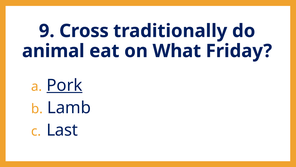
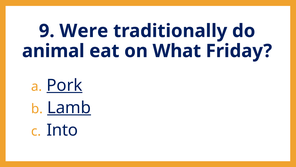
Cross: Cross -> Were (84, 31)
Lamb underline: none -> present (69, 107)
Last: Last -> Into (62, 130)
